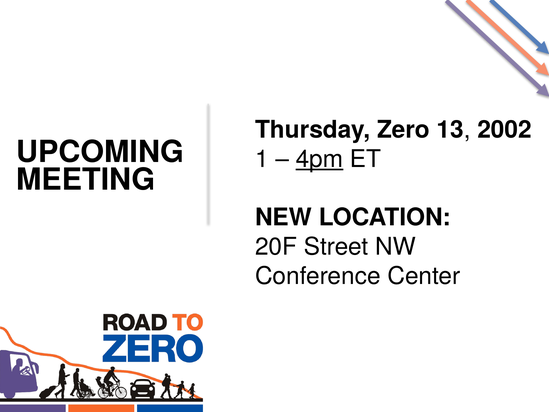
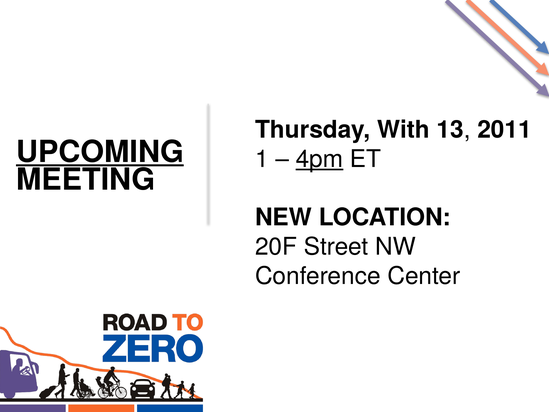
Zero: Zero -> With (403, 130)
2002: 2002 -> 2011 (505, 130)
UPCOMING underline: none -> present (100, 152)
